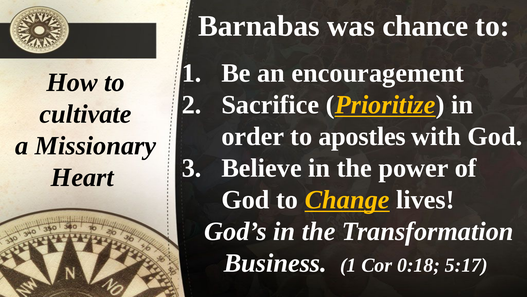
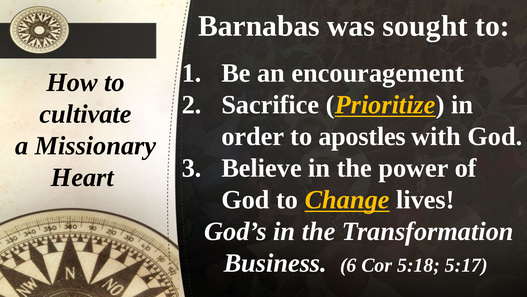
chance: chance -> sought (425, 26)
Business 1: 1 -> 6 (348, 265)
0:18: 0:18 -> 5:18 (419, 265)
